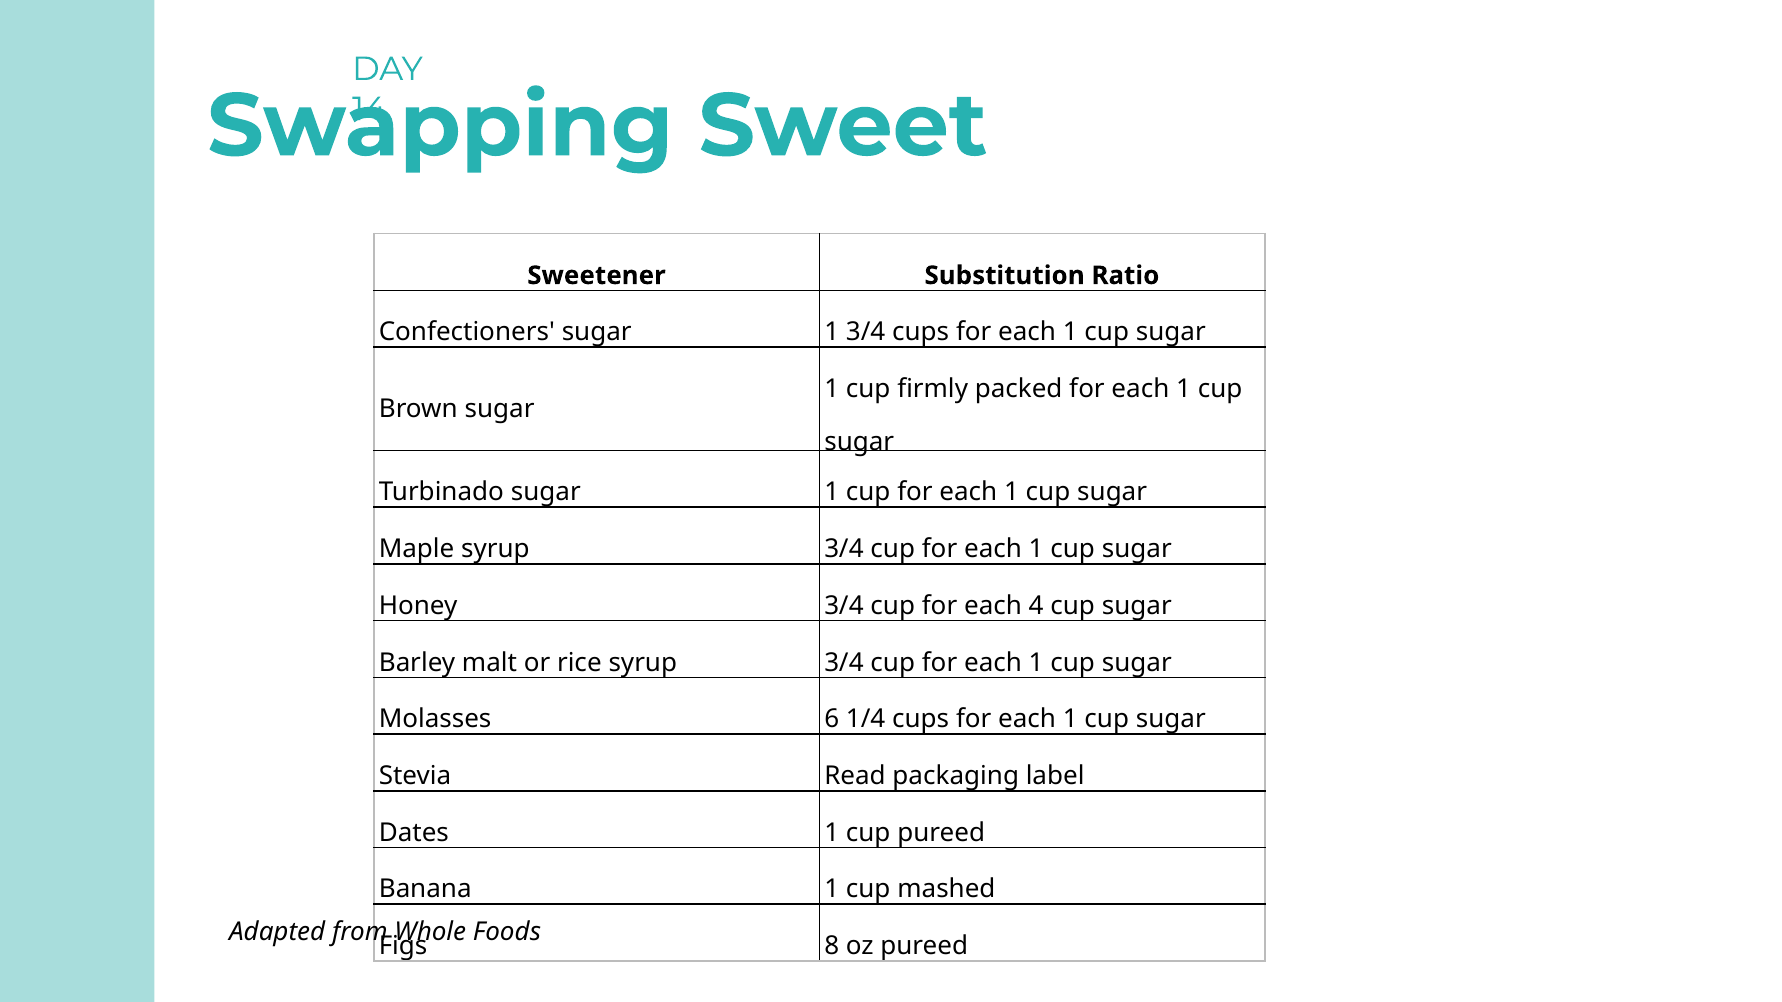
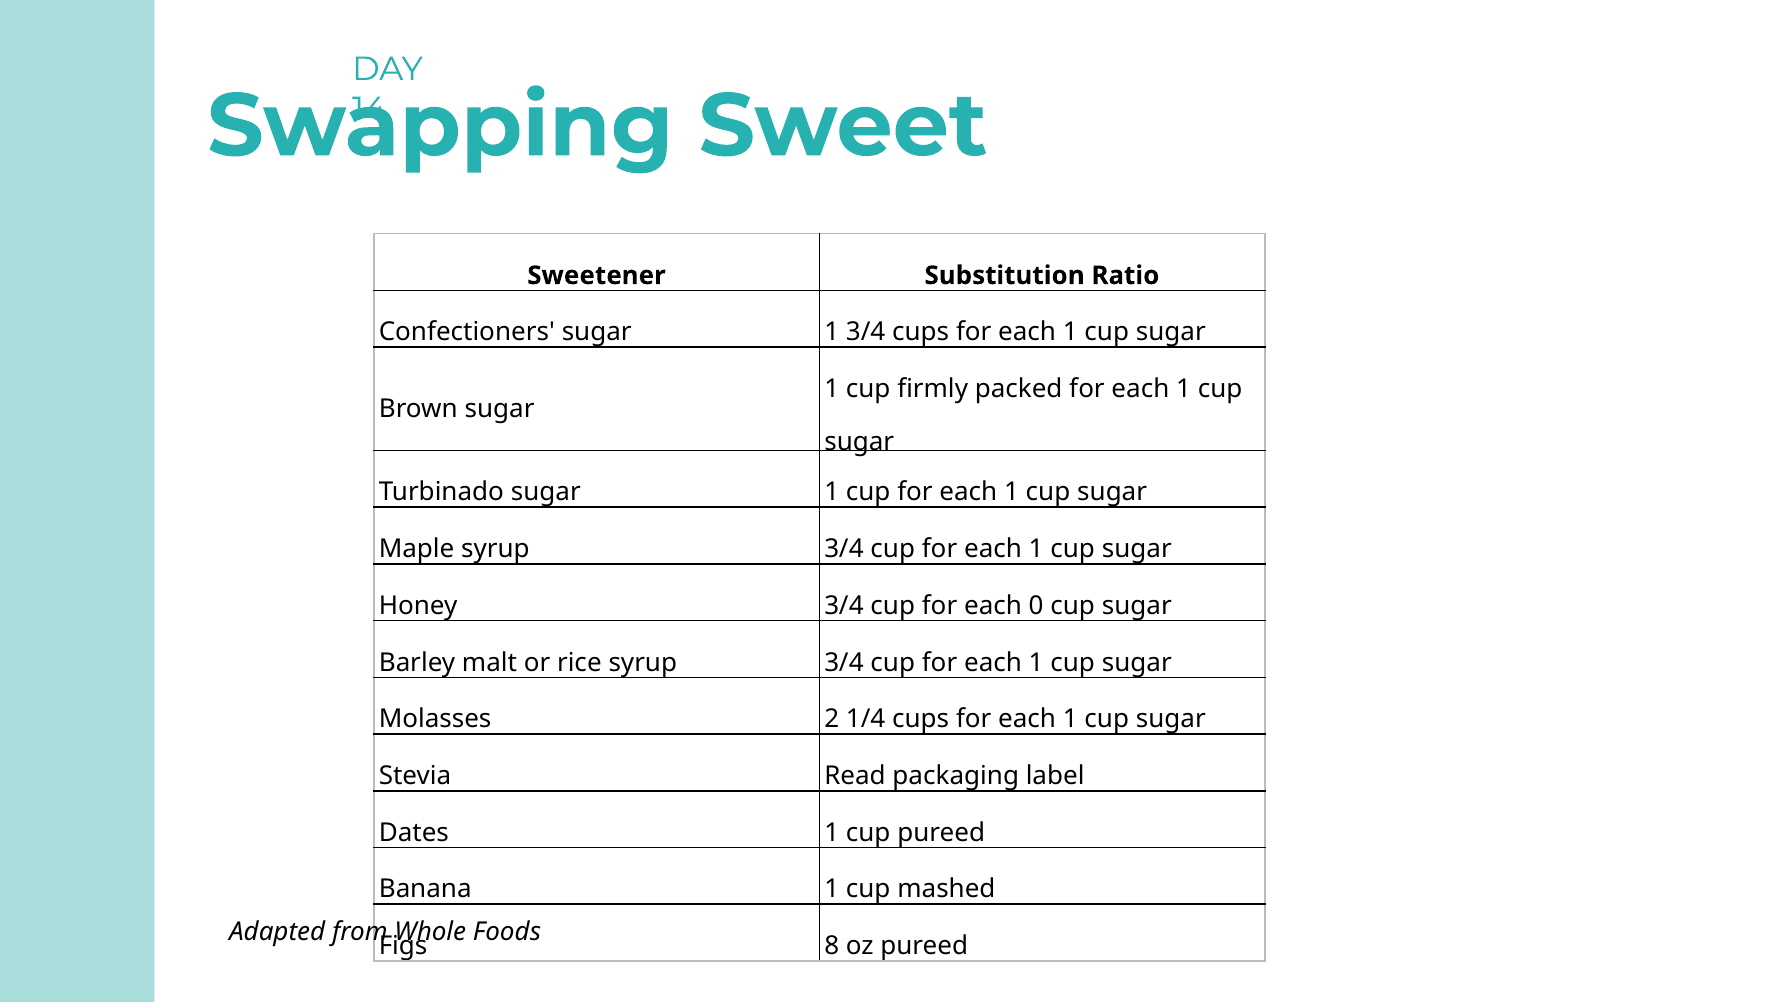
4: 4 -> 0 (1036, 606)
6: 6 -> 2 (832, 719)
